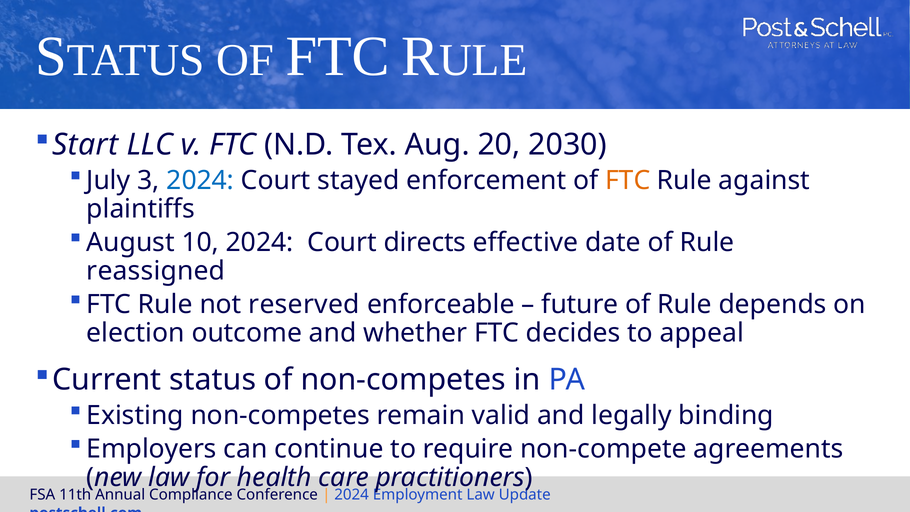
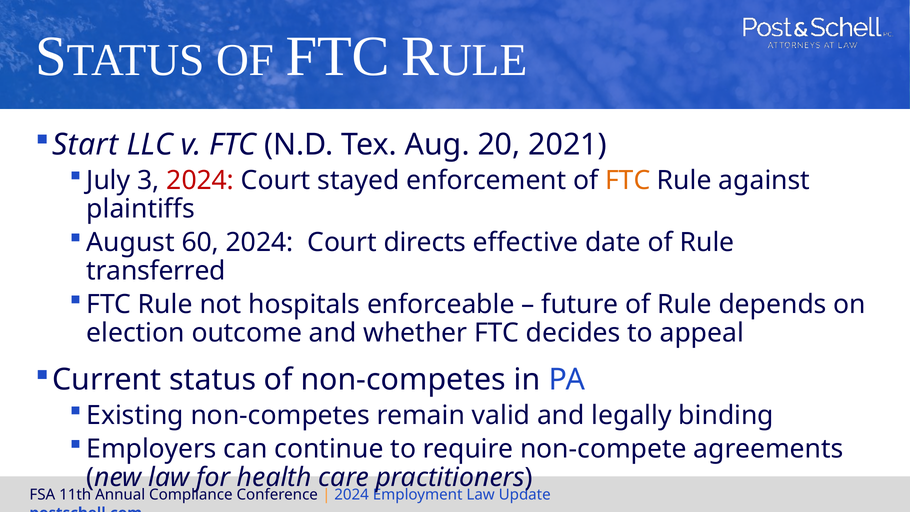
2030: 2030 -> 2021 (568, 145)
2024 colour: blue -> red (200, 180)
10: 10 -> 60 (200, 242)
reassigned: reassigned -> transferred (156, 271)
reserved: reserved -> hospitals (304, 304)
